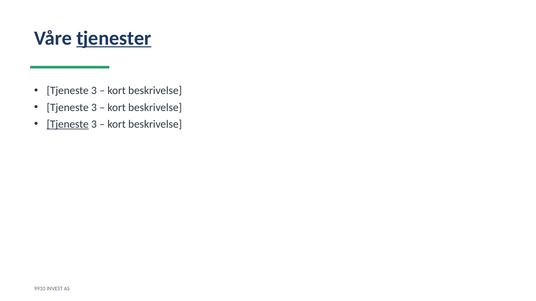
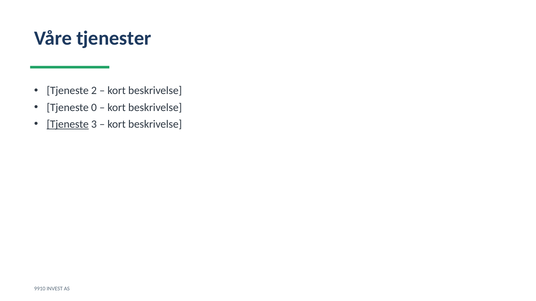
tjenester underline: present -> none (114, 38)
3: 3 -> 2 (94, 91)
3: 3 -> 0 (94, 108)
